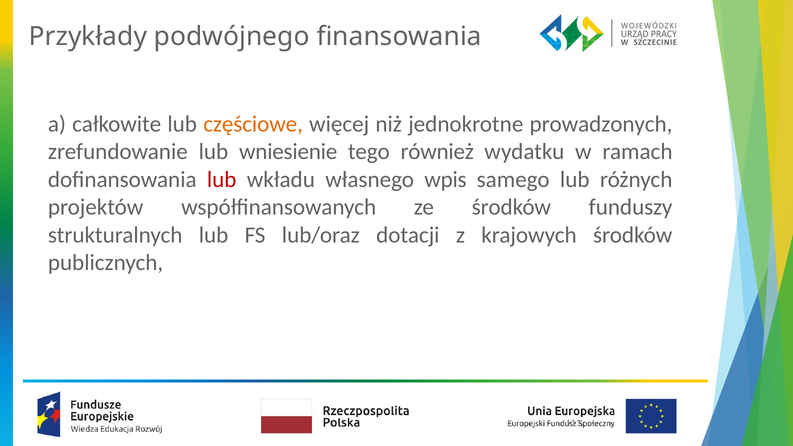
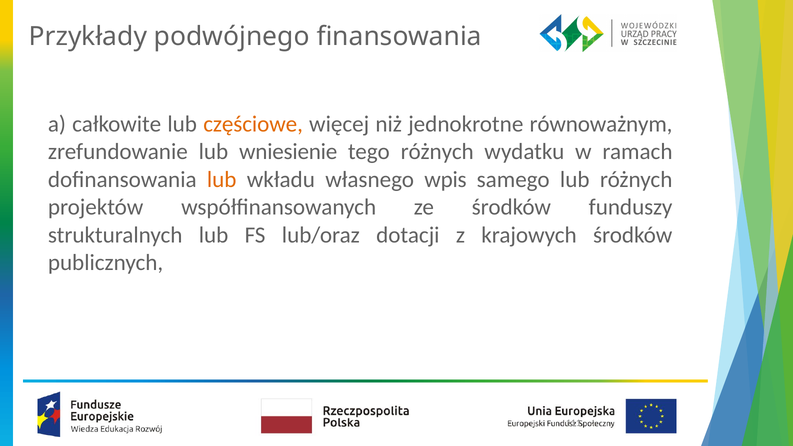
prowadzonych: prowadzonych -> równoważnym (601, 124)
tego również: również -> różnych (437, 152)
lub colour: red -> orange (222, 180)
